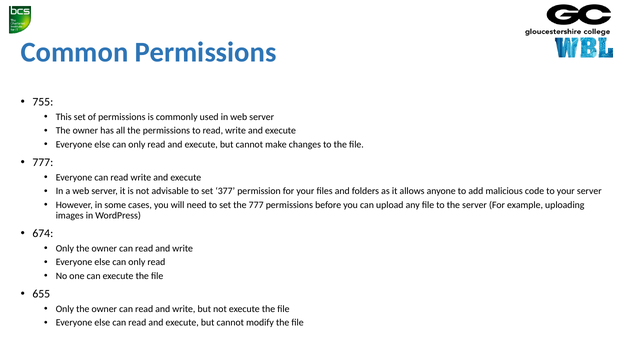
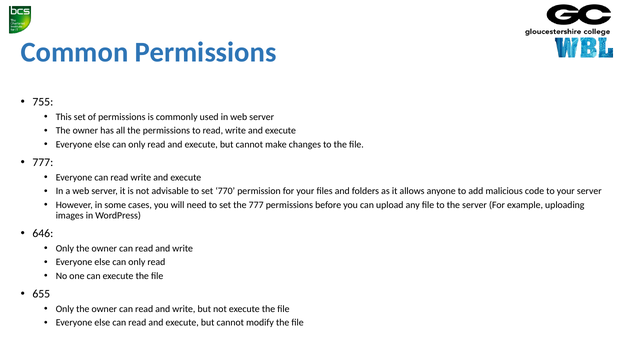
377: 377 -> 770 (225, 191)
674: 674 -> 646 (43, 234)
